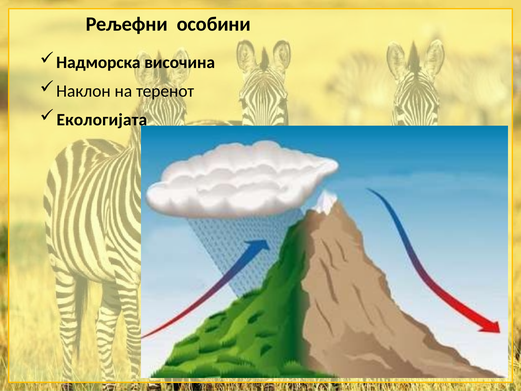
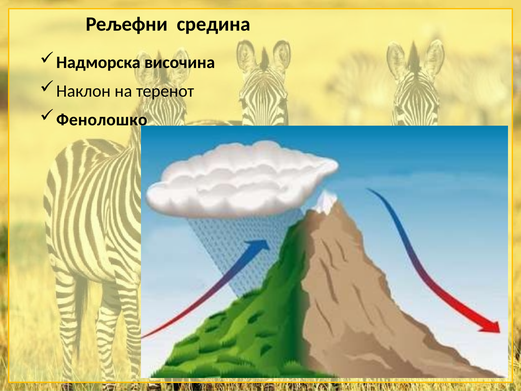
особини: особини -> средина (214, 24)
Екологијата: Екологијата -> Фенолошко (102, 120)
